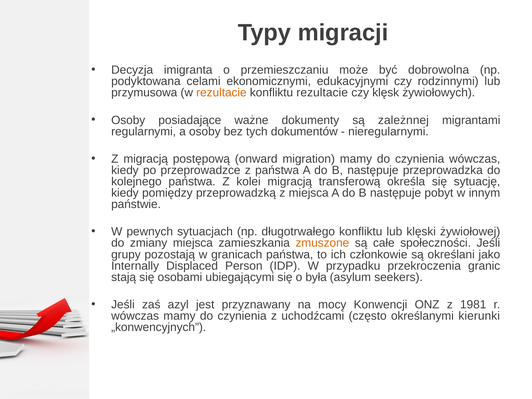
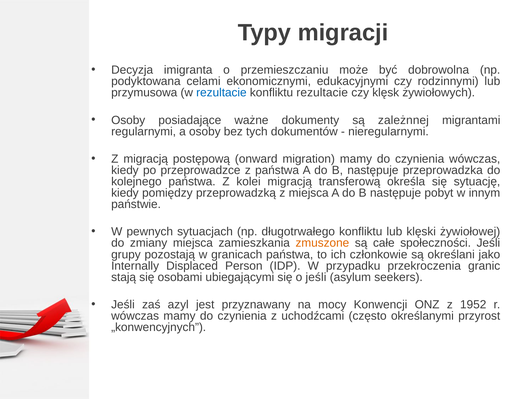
rezultacie colour: orange -> blue (221, 93)
o była: była -> jeśli (316, 277)
1981: 1981 -> 1952 (473, 305)
kierunki: kierunki -> przyrost (479, 316)
